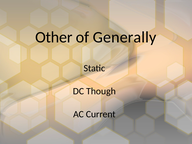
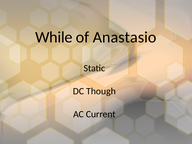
Other: Other -> While (54, 37)
Generally: Generally -> Anastasio (125, 37)
